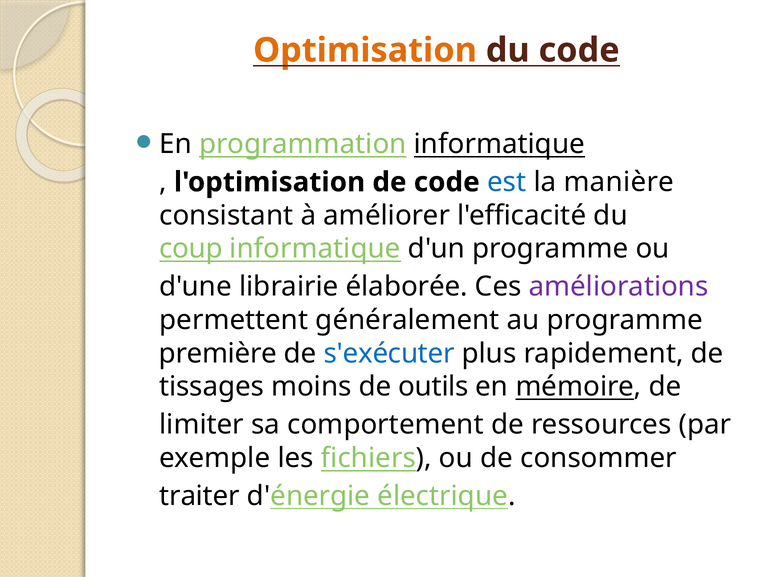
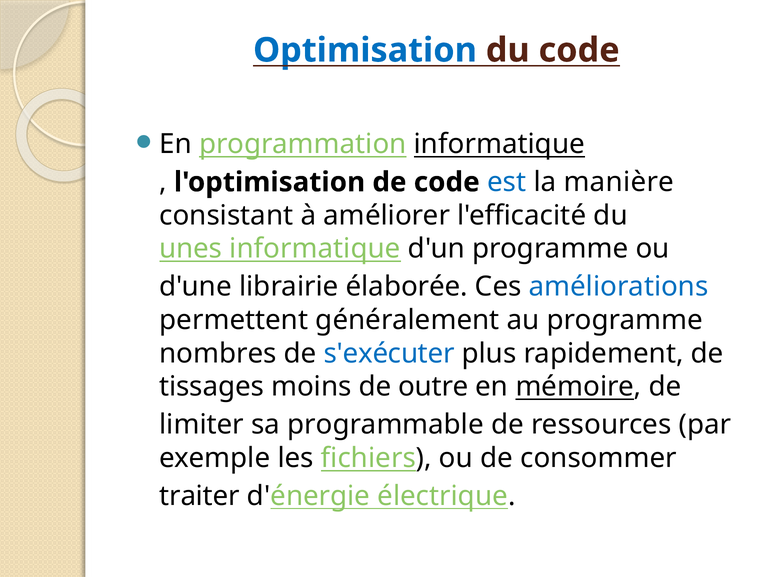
Optimisation colour: orange -> blue (365, 50)
coup: coup -> unes (191, 249)
améliorations colour: purple -> blue (619, 287)
première: première -> nombres (218, 354)
outils: outils -> outre (433, 387)
comportement: comportement -> programmable (386, 425)
